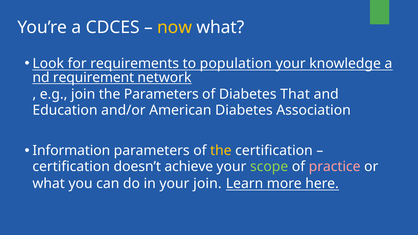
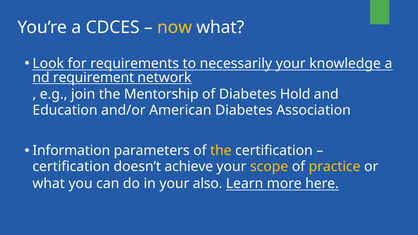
population: population -> necessarily (236, 64)
the Parameters: Parameters -> Mentorship (161, 94)
That: That -> Hold (295, 94)
scope colour: light green -> yellow (269, 167)
practice colour: pink -> yellow (335, 167)
your join: join -> also (208, 184)
